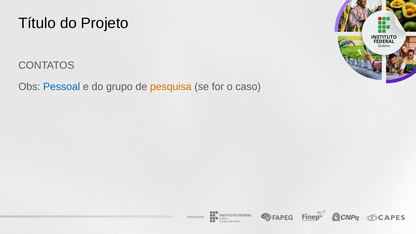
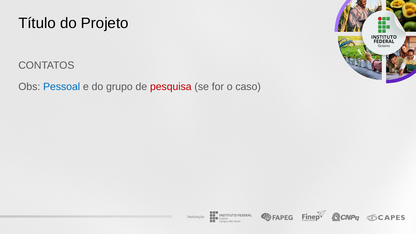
pesquisa colour: orange -> red (171, 87)
